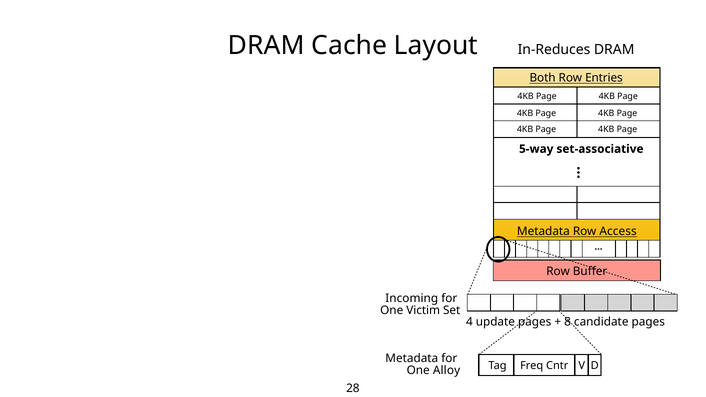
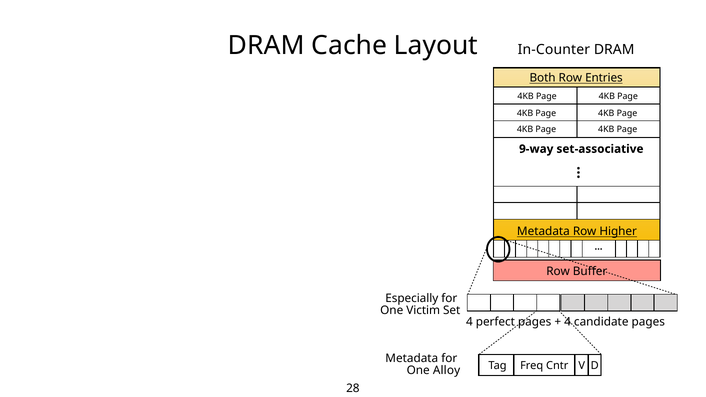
In-Reduces: In-Reduces -> In-Counter (554, 49)
5-way: 5-way -> 9-way (536, 149)
Access: Access -> Higher (618, 232)
Incoming: Incoming -> Especially (412, 299)
update: update -> perfect (495, 322)
8: 8 -> 4 (568, 322)
